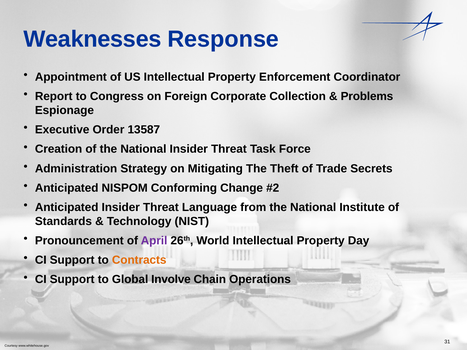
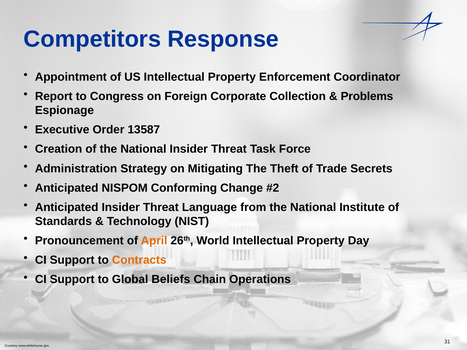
Weaknesses: Weaknesses -> Competitors (92, 39)
April colour: purple -> orange (154, 241)
Involve: Involve -> Beliefs (171, 280)
